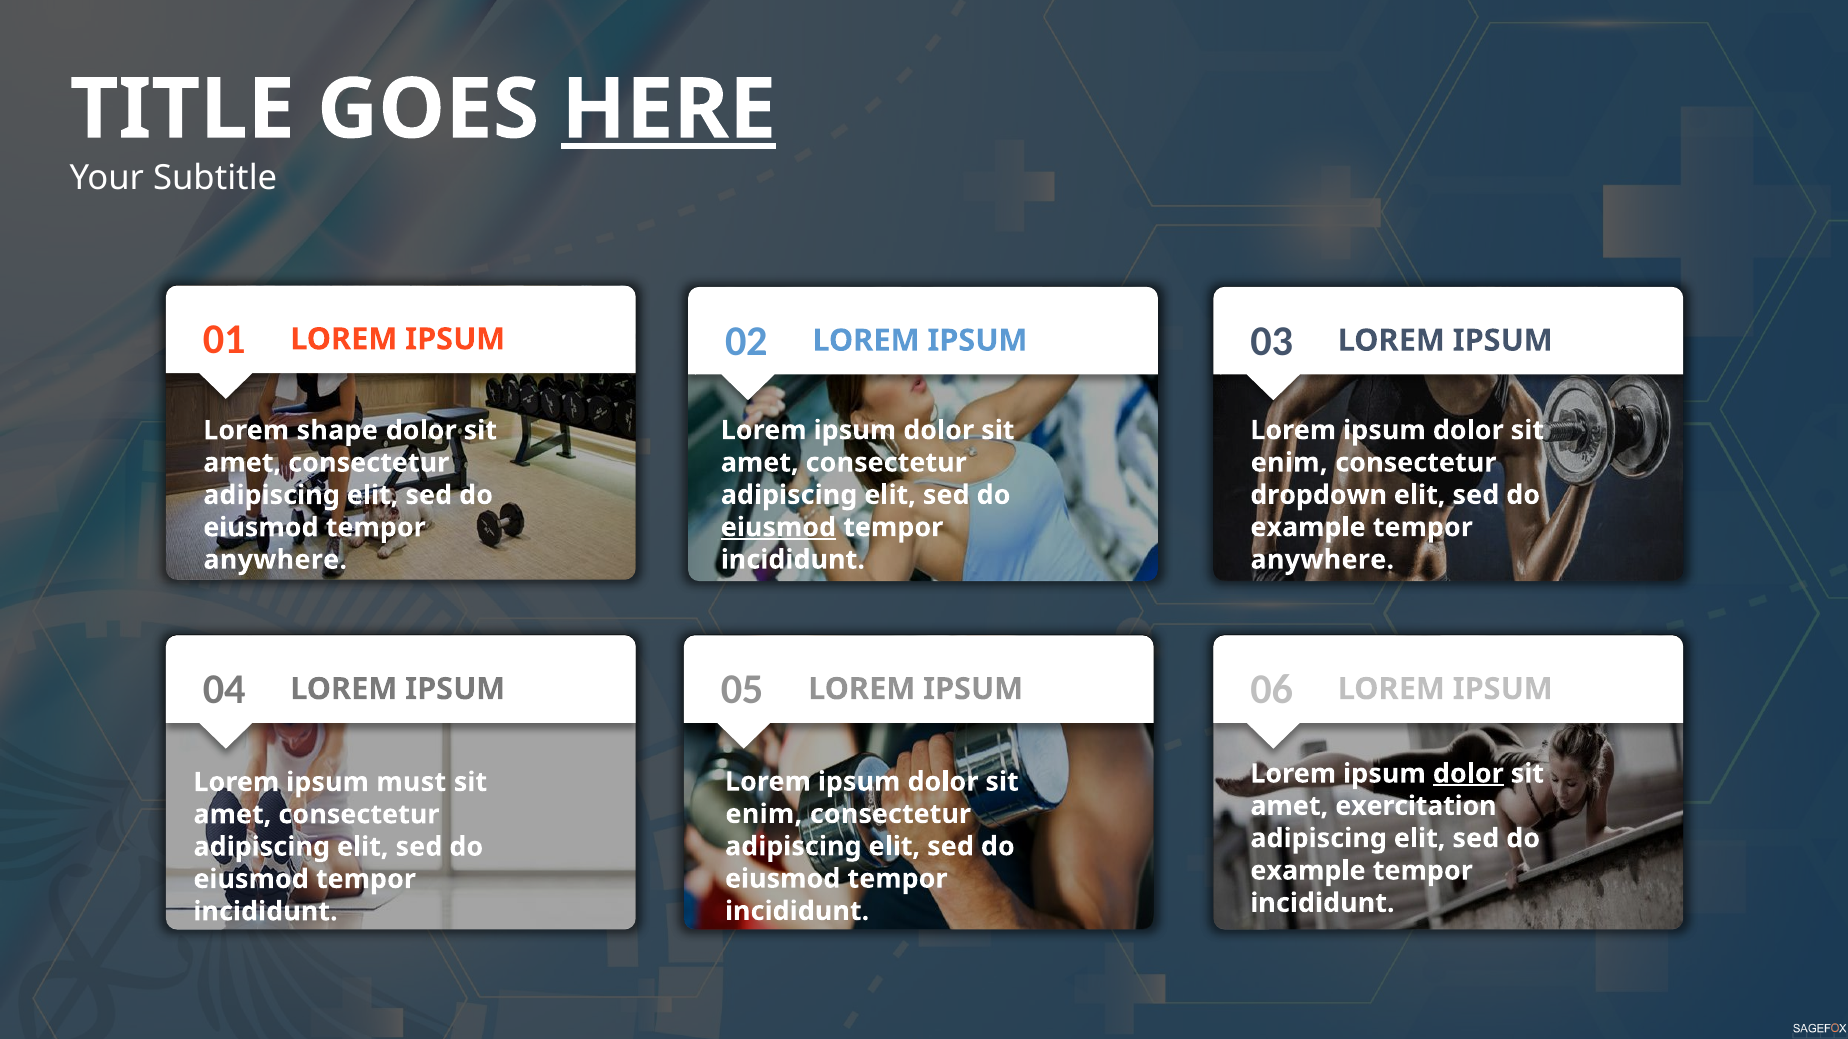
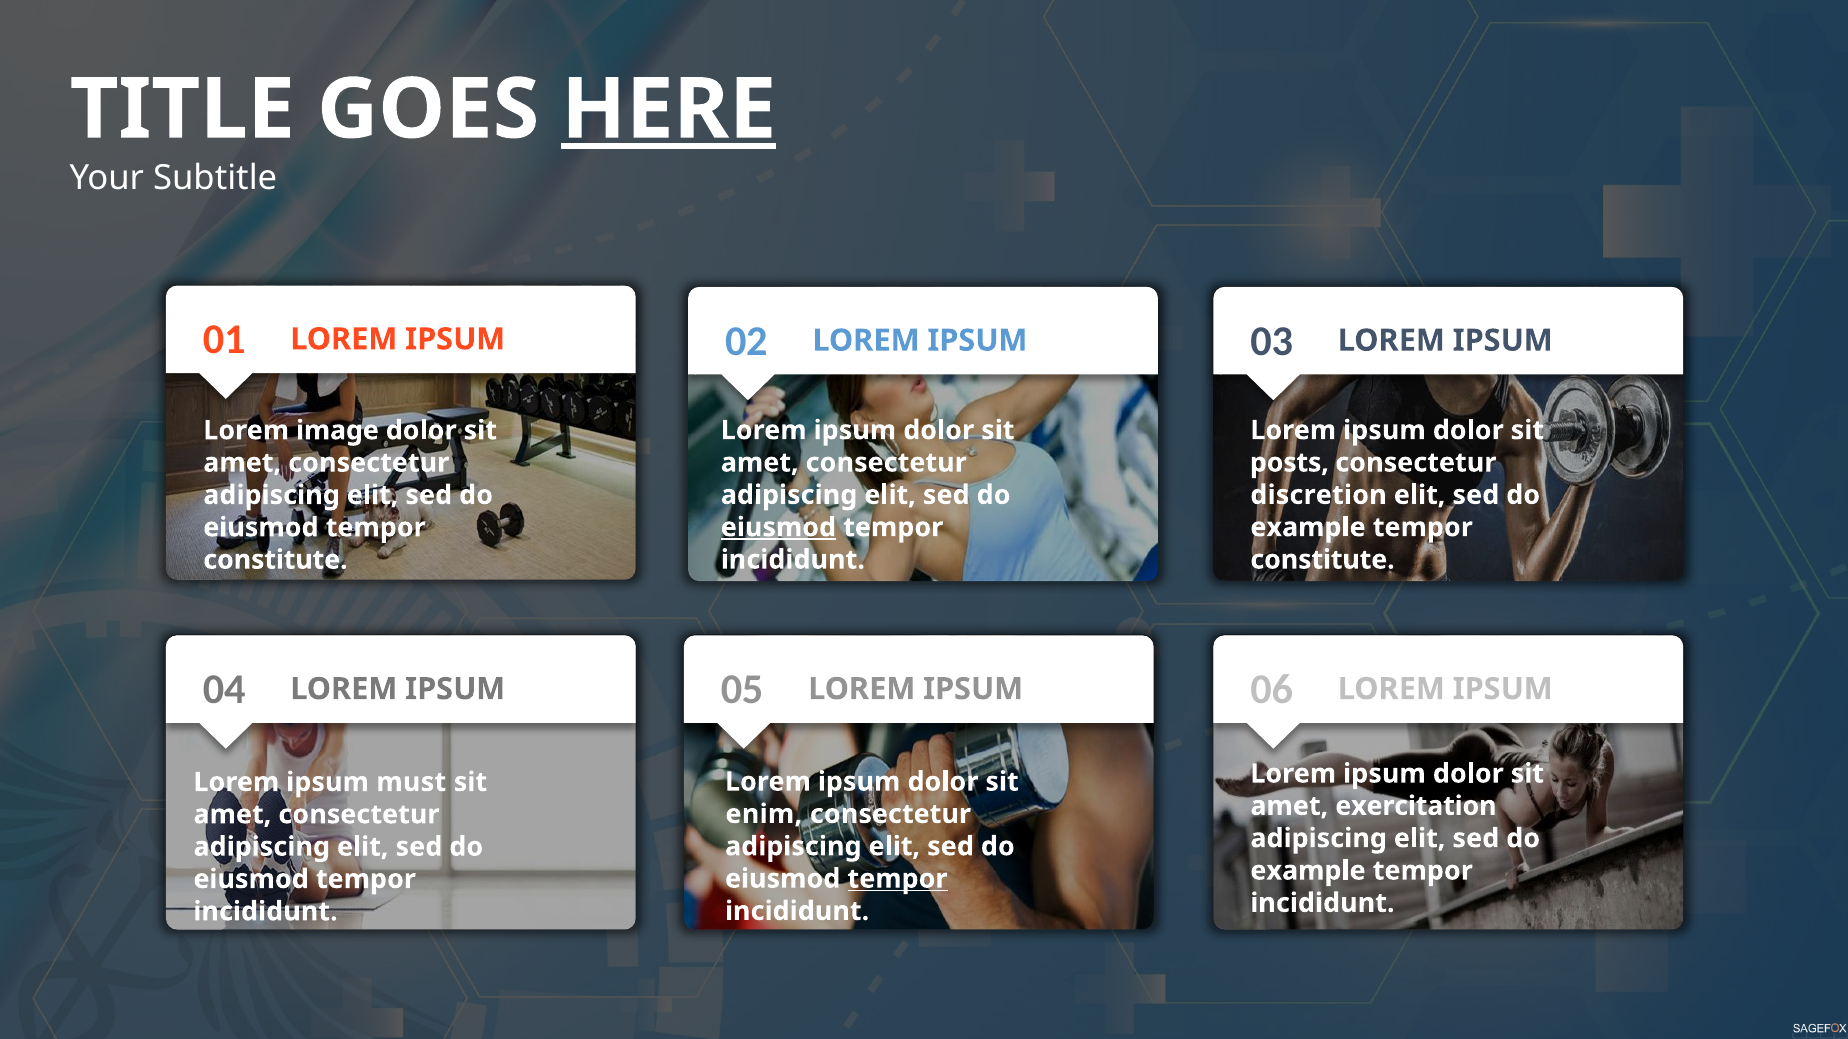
shape: shape -> image (337, 431)
enim: enim -> posts (1289, 463)
dropdown: dropdown -> discretion (1319, 495)
anywhere: anywhere -> constitute (1323, 560)
anywhere: anywhere -> constitute (275, 560)
dolor underline: present -> none (1468, 774)
tempor underline: none -> present (898, 879)
